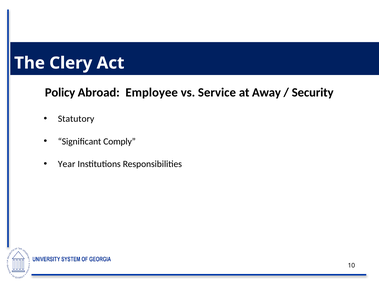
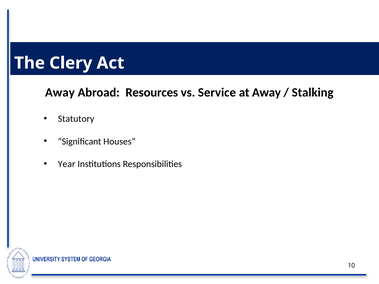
Policy: Policy -> Away (60, 93)
Employee: Employee -> Resources (152, 93)
Security: Security -> Stalking (313, 93)
Comply: Comply -> Houses (119, 142)
